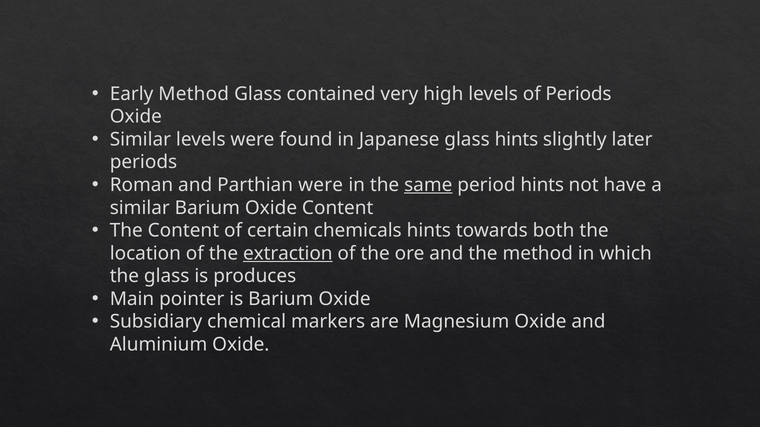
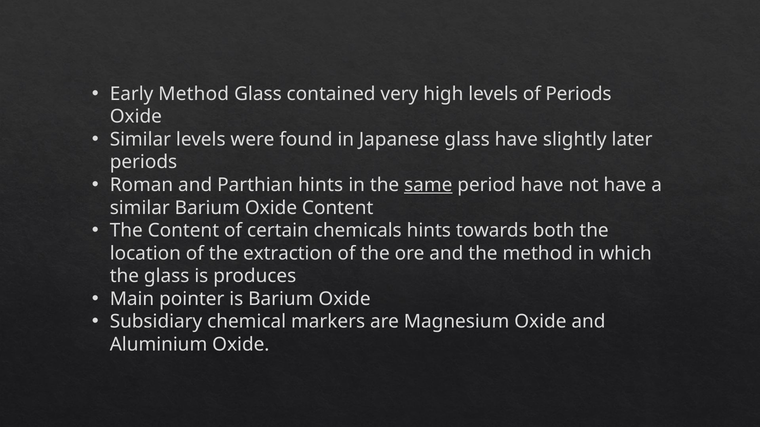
glass hints: hints -> have (516, 140)
Parthian were: were -> hints (321, 185)
period hints: hints -> have (542, 185)
extraction underline: present -> none (288, 254)
